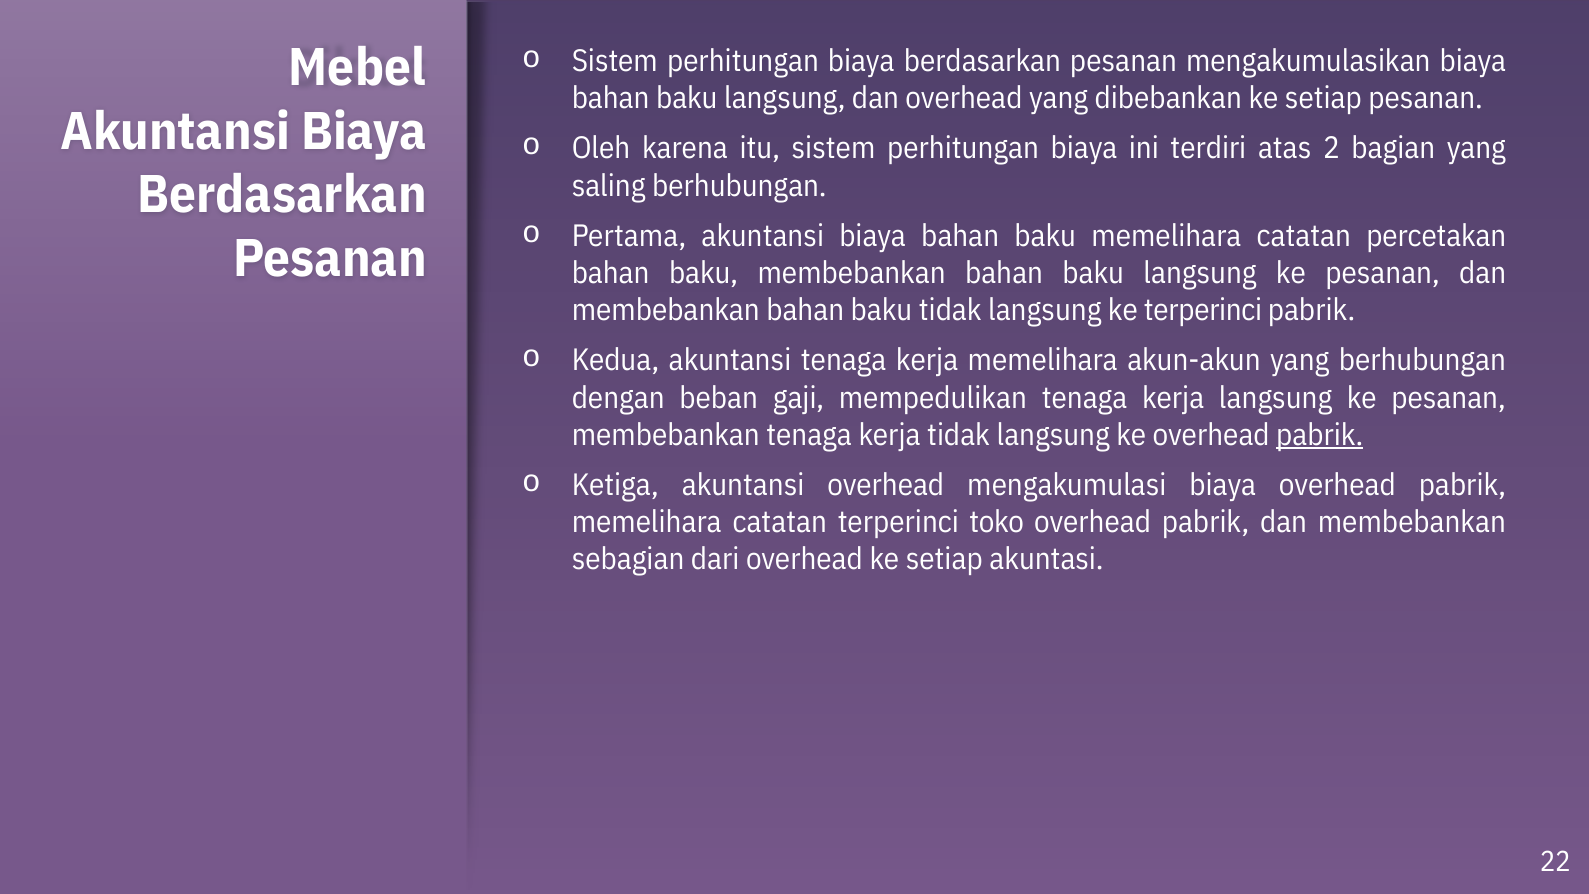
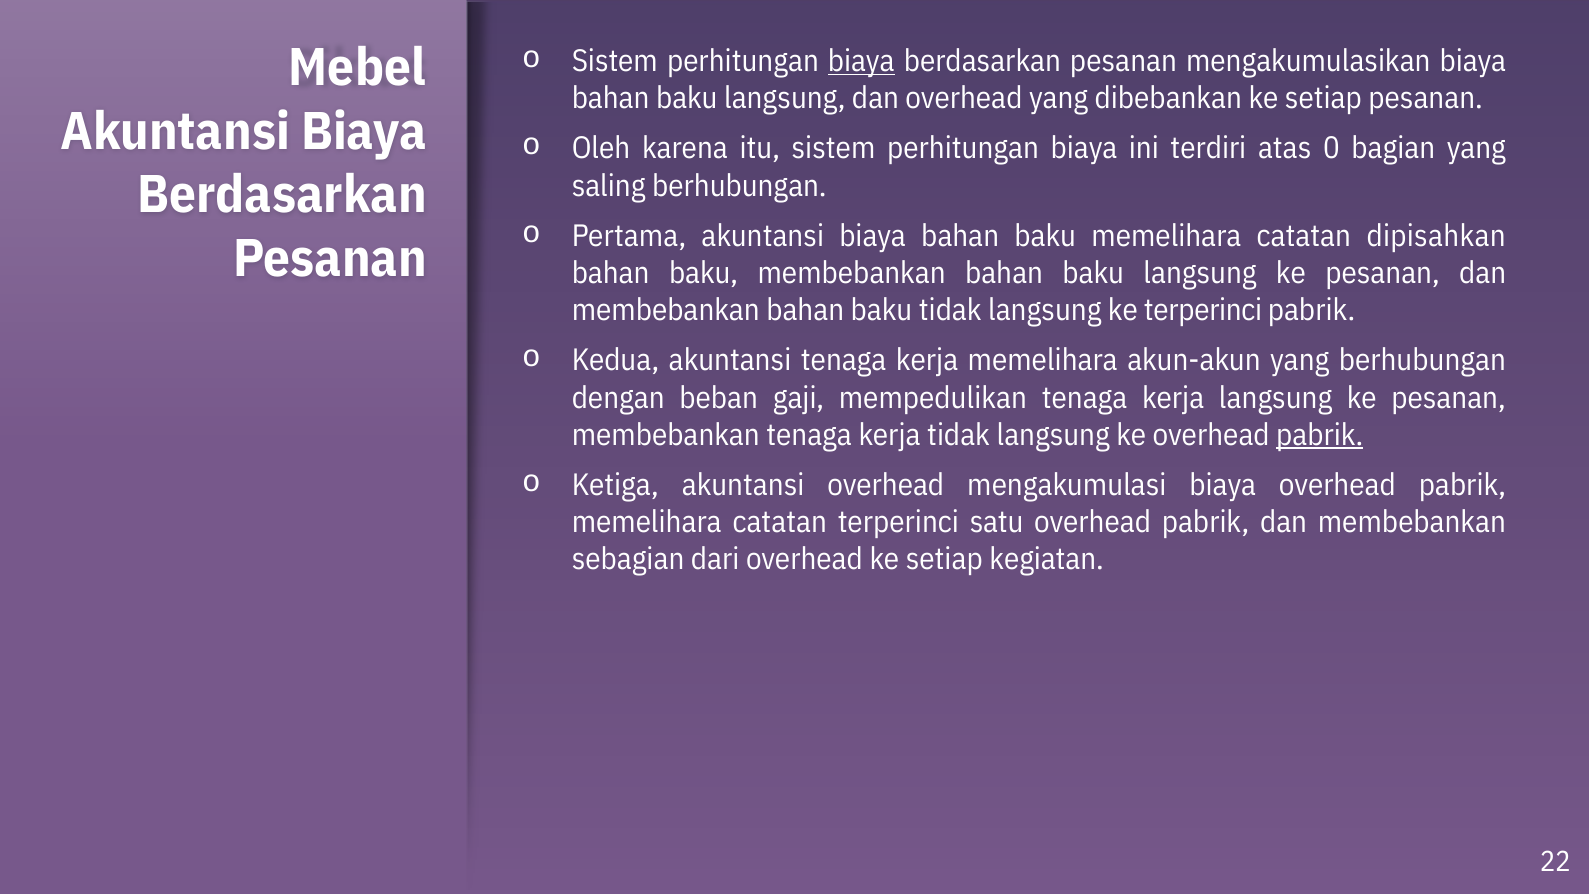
biaya underline: none -> present (861, 61)
2: 2 -> 0 (1331, 149)
percetakan: percetakan -> dipisahkan (1436, 236)
toko: toko -> satu (997, 522)
akuntasi: akuntasi -> kegiatan (1047, 559)
